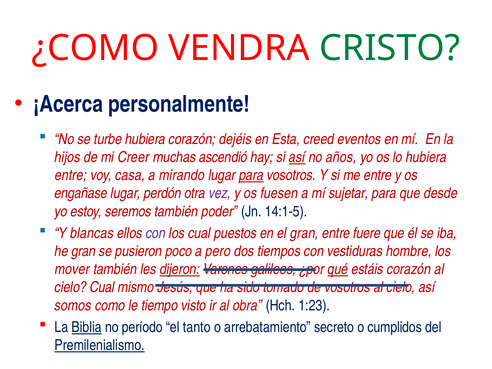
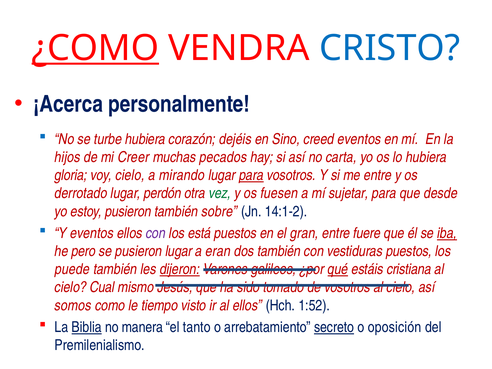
¿COMO underline: none -> present (95, 48)
CRISTO colour: green -> blue (390, 48)
Esta: Esta -> Sino (286, 139)
ascendió: ascendió -> pecados (223, 157)
así underline: present -> none (297, 157)
años: años -> carta (341, 157)
entre: entre -> gloria (71, 175)
voy casa: casa -> cielo (130, 175)
engañase: engañase -> derrotado (81, 193)
vez colour: purple -> green (220, 193)
estoy seremos: seremos -> pusieron (128, 211)
poder: poder -> sobre (219, 211)
14:1-5: 14:1-5 -> 14:1-2 (286, 211)
Y blancas: blancas -> eventos (92, 233)
los cual: cual -> está (199, 233)
iba underline: none -> present (447, 233)
he gran: gran -> pero (84, 251)
pusieron poco: poco -> lugar (179, 251)
pero: pero -> eran (218, 251)
dos tiempos: tiempos -> también (279, 251)
vestiduras hombre: hombre -> puestos (409, 251)
mover: mover -> puede (72, 269)
estáis corazón: corazón -> cristiana (409, 269)
al obra: obra -> ellos (247, 305)
1:23: 1:23 -> 1:52 (314, 305)
período: período -> manera (142, 327)
secreto underline: none -> present (334, 327)
cumplidos: cumplidos -> oposición (395, 327)
Premilenialismo underline: present -> none (100, 345)
